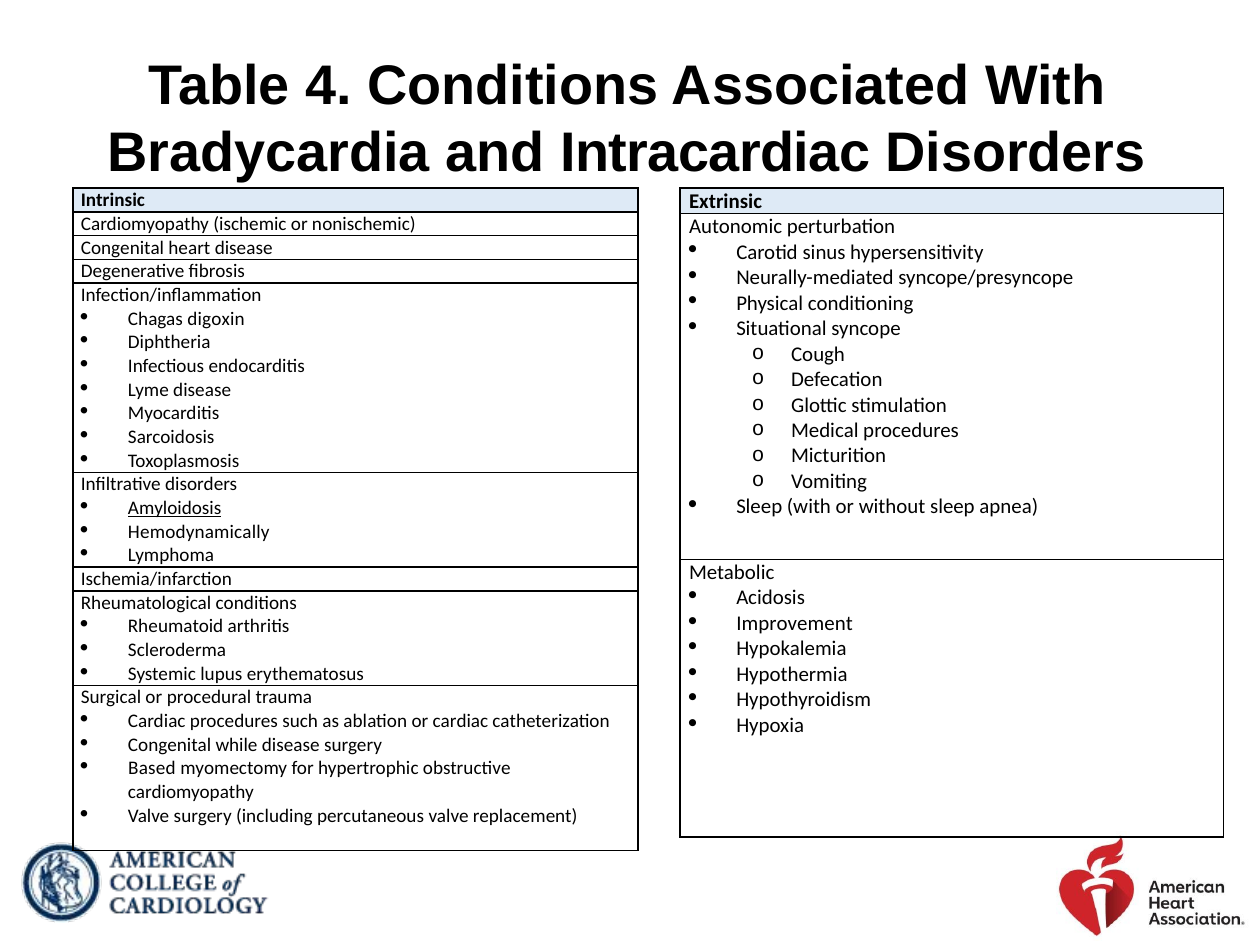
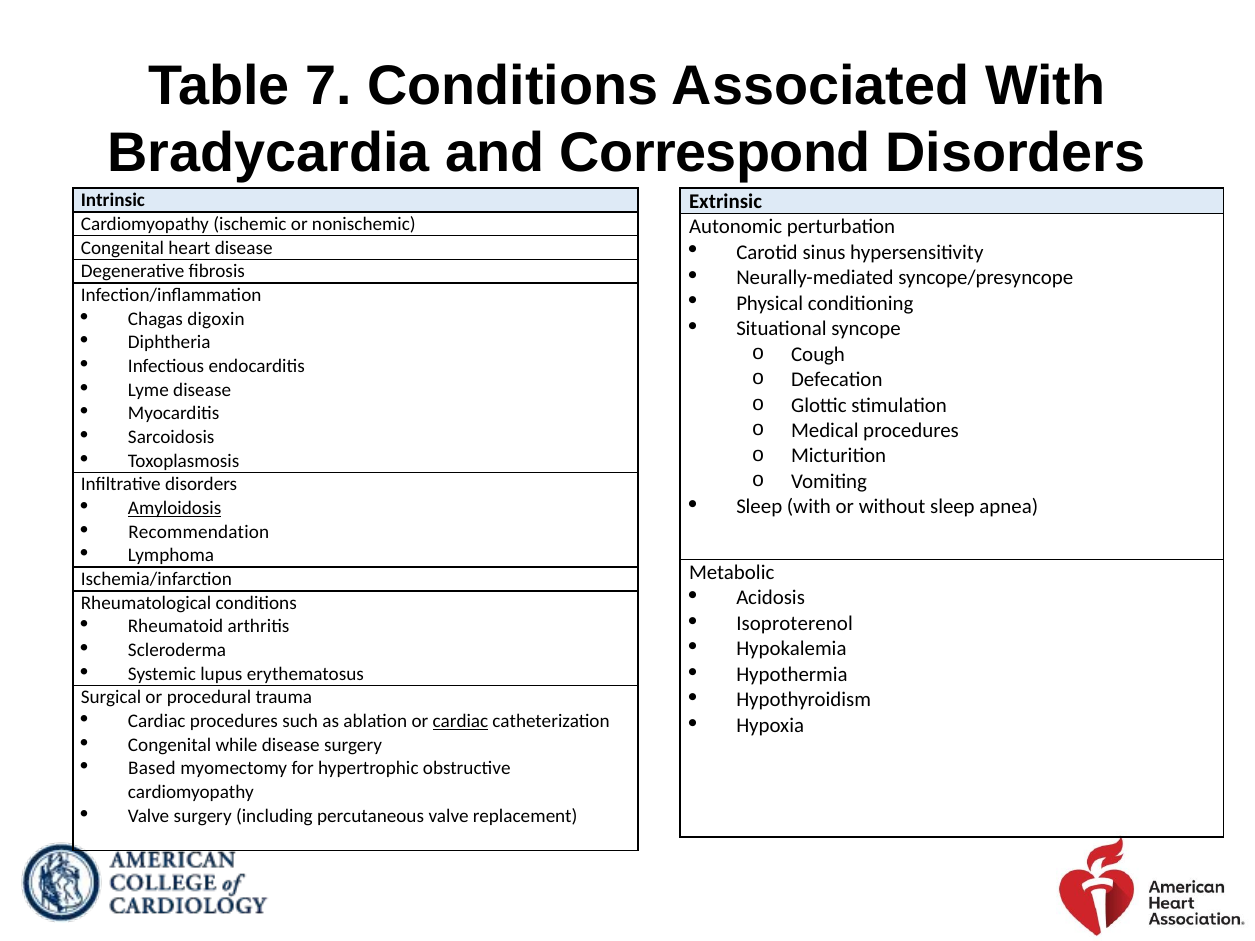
4: 4 -> 7 (329, 87)
Intracardiac: Intracardiac -> Correspond (715, 153)
Hemodynamically: Hemodynamically -> Recommendation (199, 532)
Improvement: Improvement -> Isoproterenol (795, 624)
cardiac underline: none -> present (460, 721)
